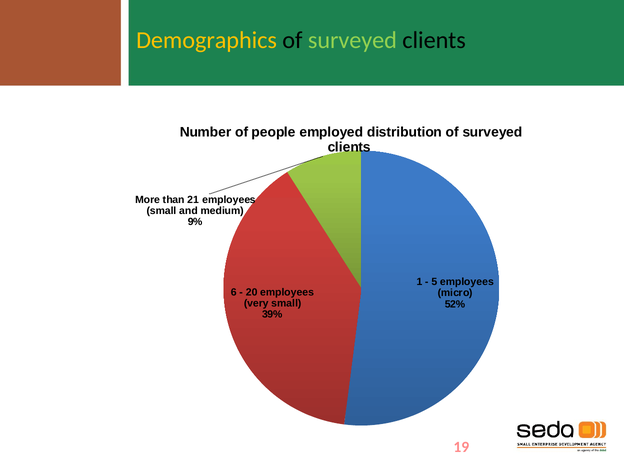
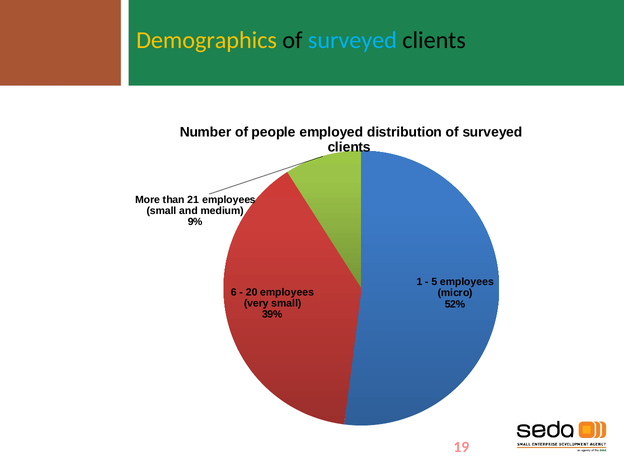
surveyed colour: light green -> light blue (352, 40)
